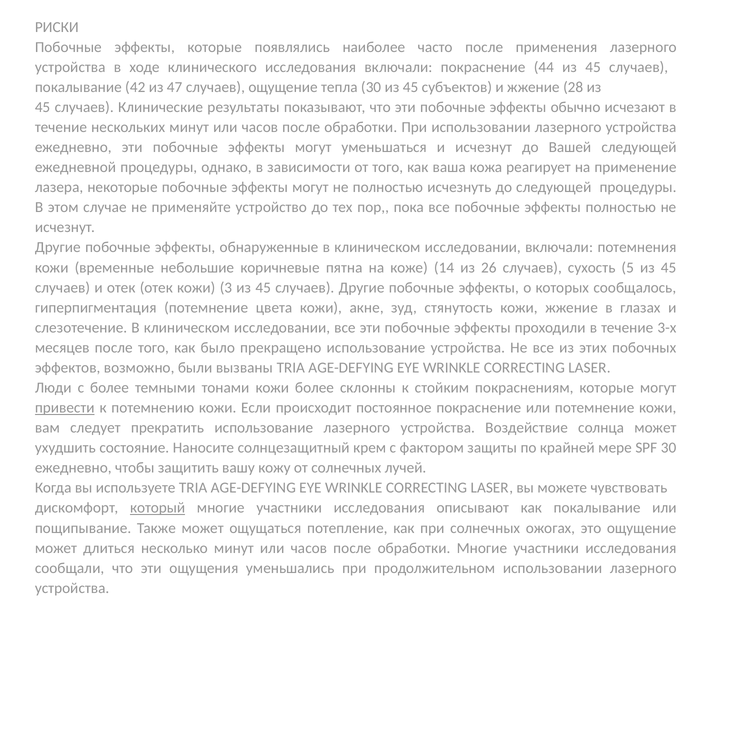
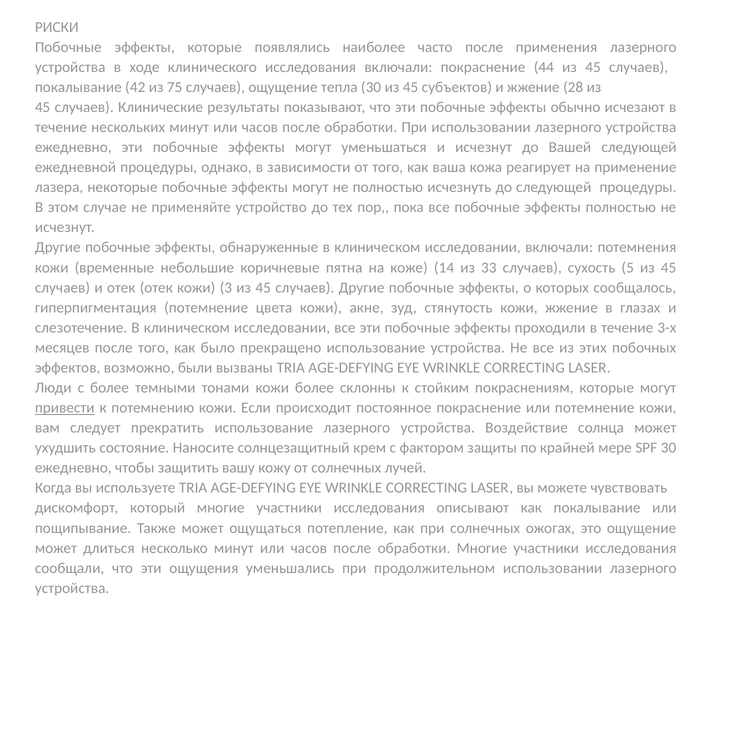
47: 47 -> 75 (175, 87)
26: 26 -> 33 (489, 267)
который underline: present -> none (158, 508)
